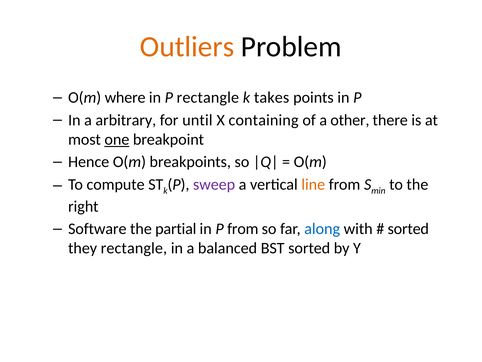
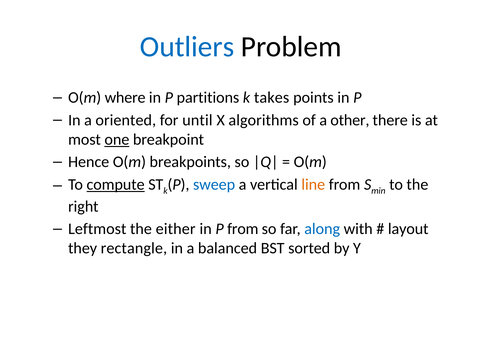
Outliers colour: orange -> blue (187, 47)
P rectangle: rectangle -> partitions (208, 98)
arbitrary: arbitrary -> oriented (126, 120)
containing: containing -> algorithms (264, 120)
compute underline: none -> present (116, 184)
sweep colour: purple -> blue (214, 184)
Software: Software -> Leftmost (97, 229)
partial: partial -> either (176, 229)
sorted: sorted -> layout (408, 229)
